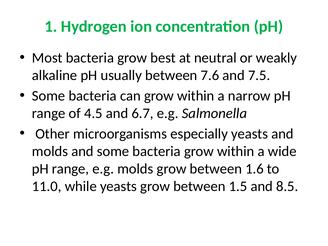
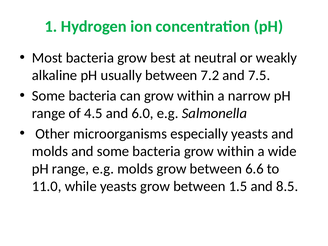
7.6: 7.6 -> 7.2 (210, 75)
6.7: 6.7 -> 6.0 (143, 113)
1.6: 1.6 -> 6.6 (254, 169)
